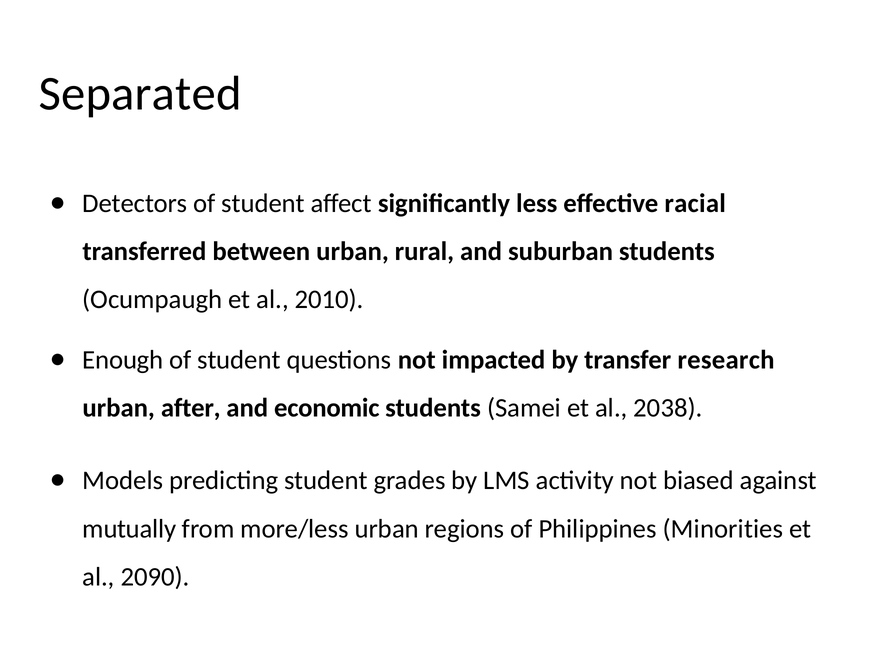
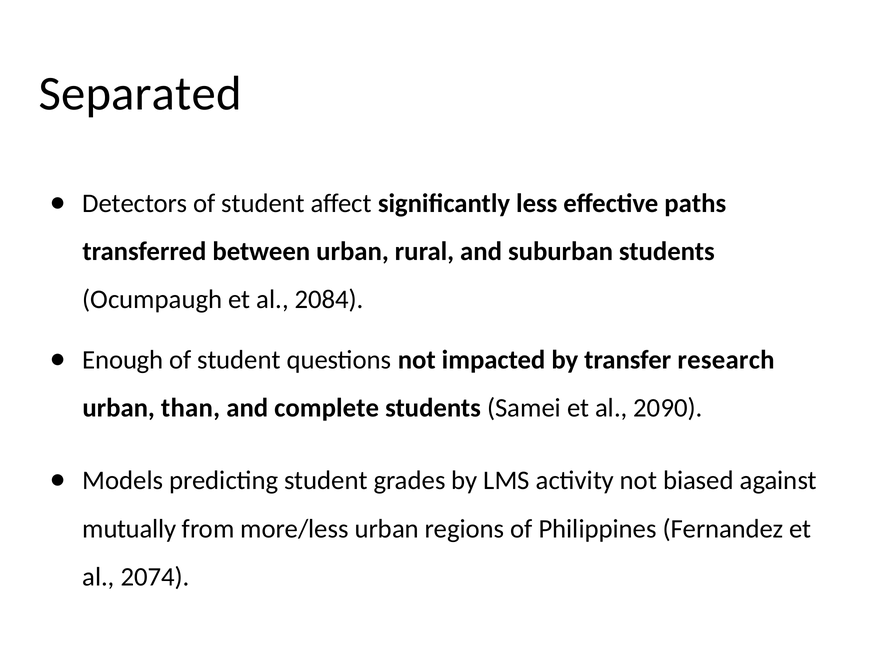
racial: racial -> paths (695, 203)
2010: 2010 -> 2084 (329, 300)
after: after -> than (191, 408)
economic: economic -> complete (327, 408)
2038: 2038 -> 2090 (668, 408)
Minorities: Minorities -> Fernandez (723, 529)
2090: 2090 -> 2074 (155, 577)
